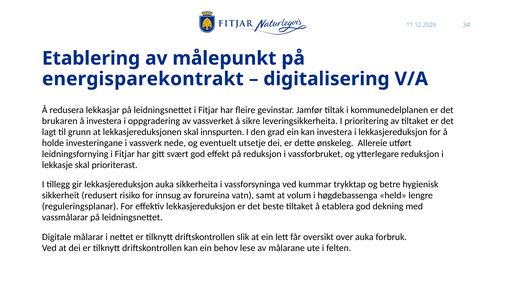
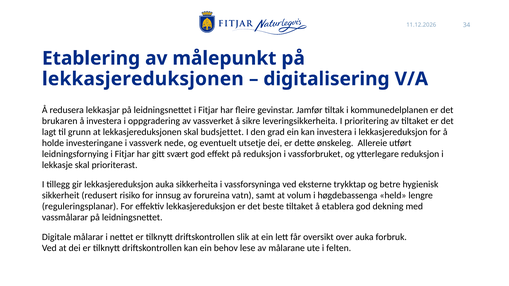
energisparekontrakt: energisparekontrakt -> lekkasjereduksjonen (143, 79)
innspurten: innspurten -> budsjettet (222, 132)
kummar: kummar -> eksterne (315, 185)
